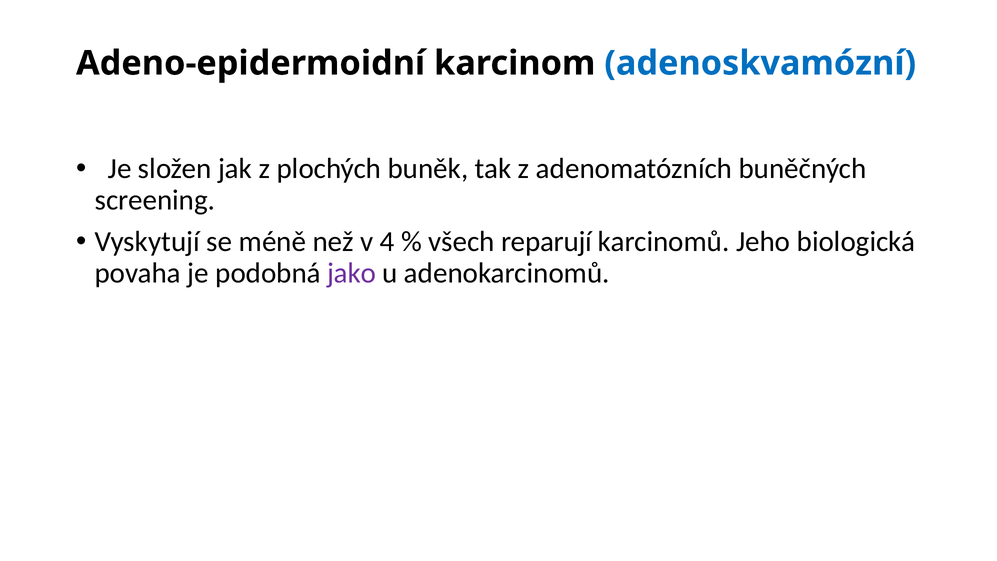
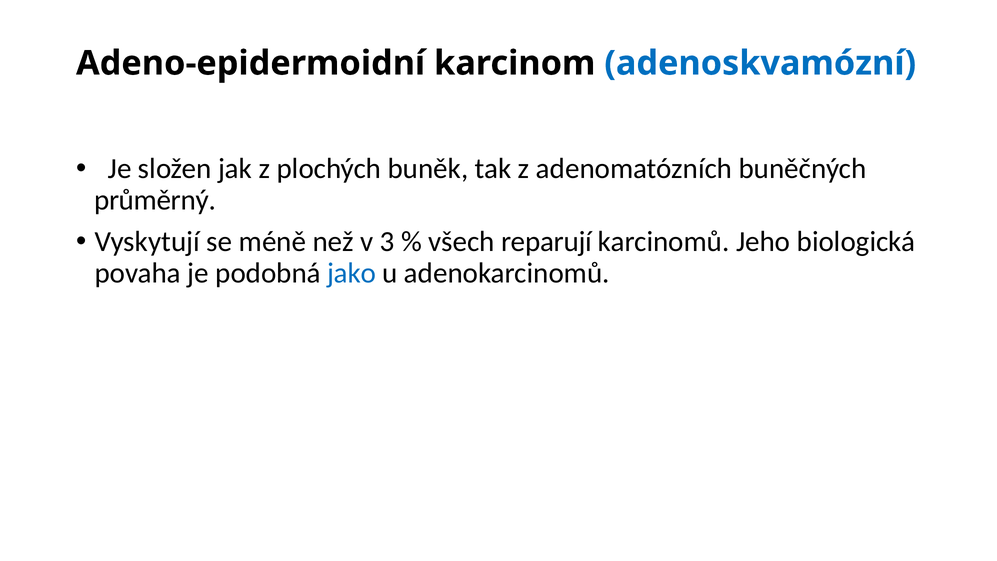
screening: screening -> průměrný (155, 200)
4: 4 -> 3 (387, 242)
jako colour: purple -> blue (352, 273)
